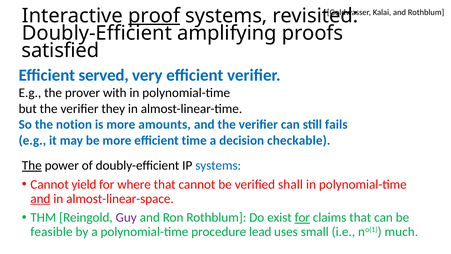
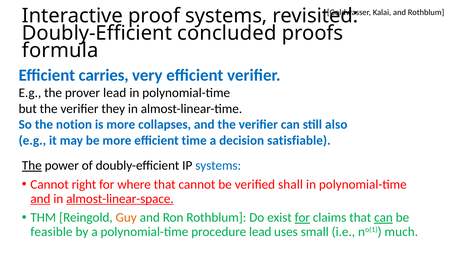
proof underline: present -> none (154, 16)
amplifying: amplifying -> concluded (227, 33)
satisfied: satisfied -> formula (60, 51)
served: served -> carries (104, 75)
prover with: with -> lead (115, 93)
amounts: amounts -> collapses (165, 124)
fails: fails -> also (336, 124)
checkable: checkable -> satisfiable (299, 140)
yield: yield -> right (84, 184)
almost-linear-space underline: none -> present (120, 198)
Guy colour: purple -> orange (126, 217)
can underline: none -> present (383, 217)
